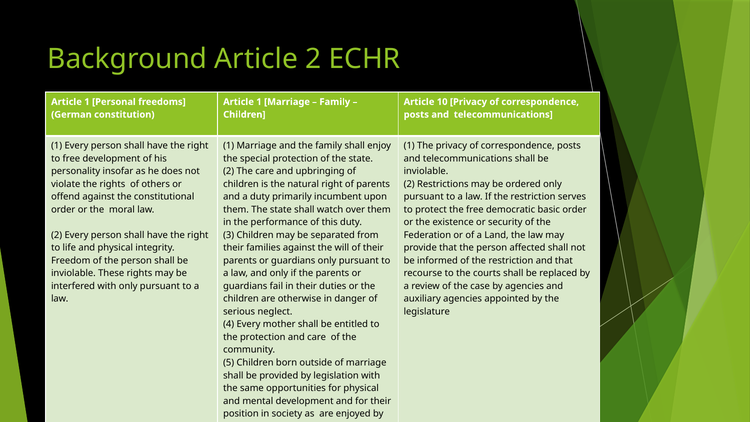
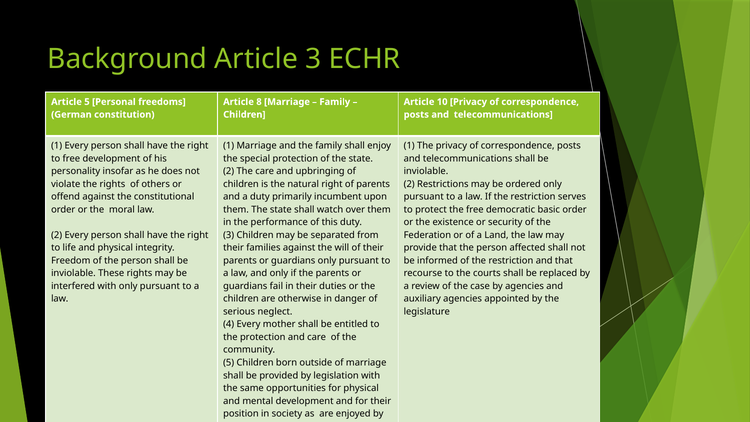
Article 2: 2 -> 3 (313, 59)
1: 1 -> 5 (87, 102)
1: 1 -> 8 (259, 102)
